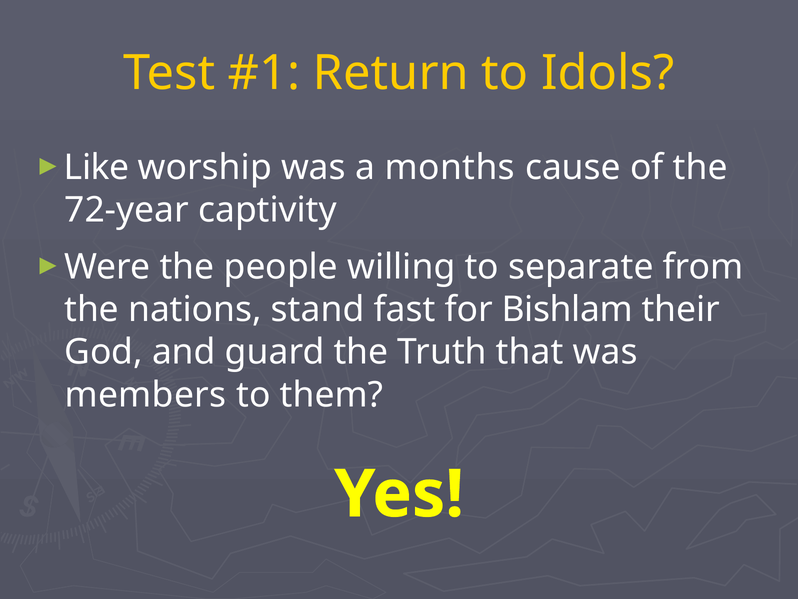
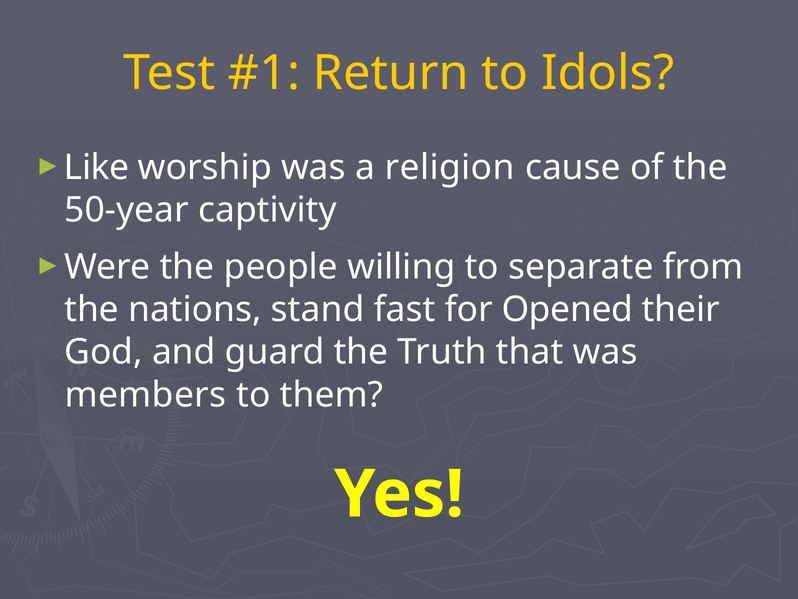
months: months -> religion (450, 167)
72-year: 72-year -> 50-year (127, 210)
Bishlam: Bishlam -> Opened (567, 309)
